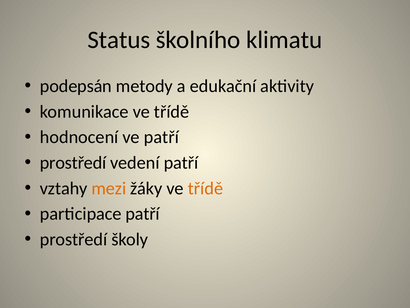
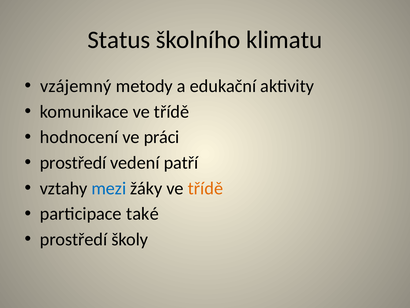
podepsán: podepsán -> vzájemný (76, 86)
ve patří: patří -> práci (162, 137)
mezi colour: orange -> blue (109, 188)
participace patří: patří -> také (142, 214)
